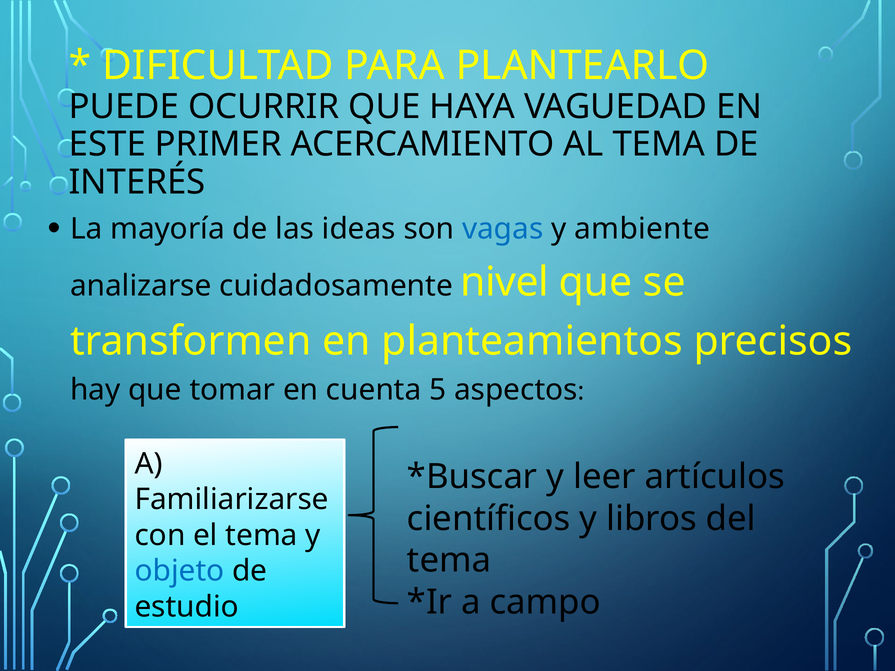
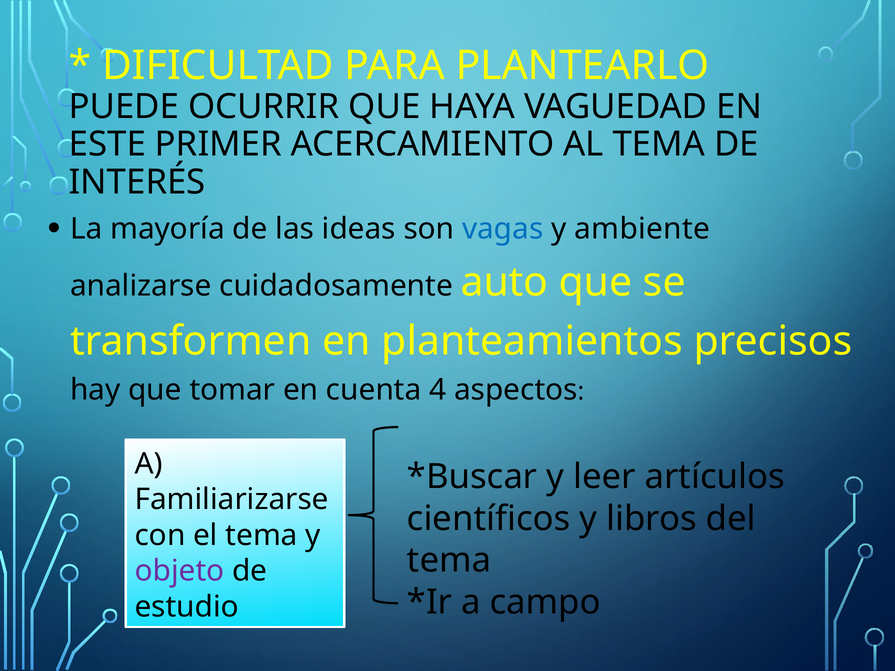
nivel: nivel -> auto (504, 282)
5: 5 -> 4 (438, 390)
objeto colour: blue -> purple (179, 571)
